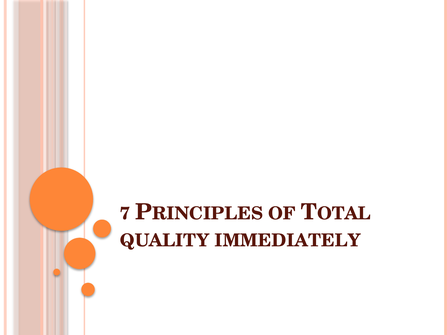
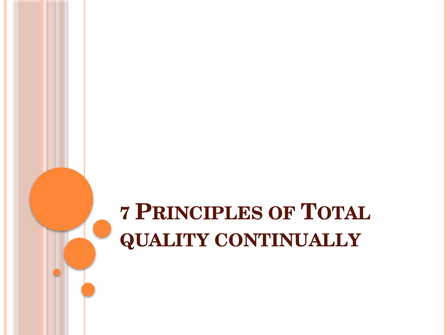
IMMEDIATELY: IMMEDIATELY -> CONTINUALLY (288, 241)
